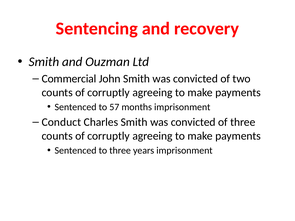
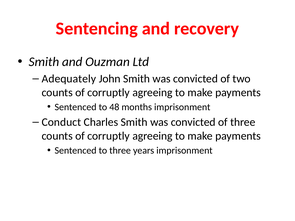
Commercial: Commercial -> Adequately (69, 79)
57: 57 -> 48 (114, 107)
